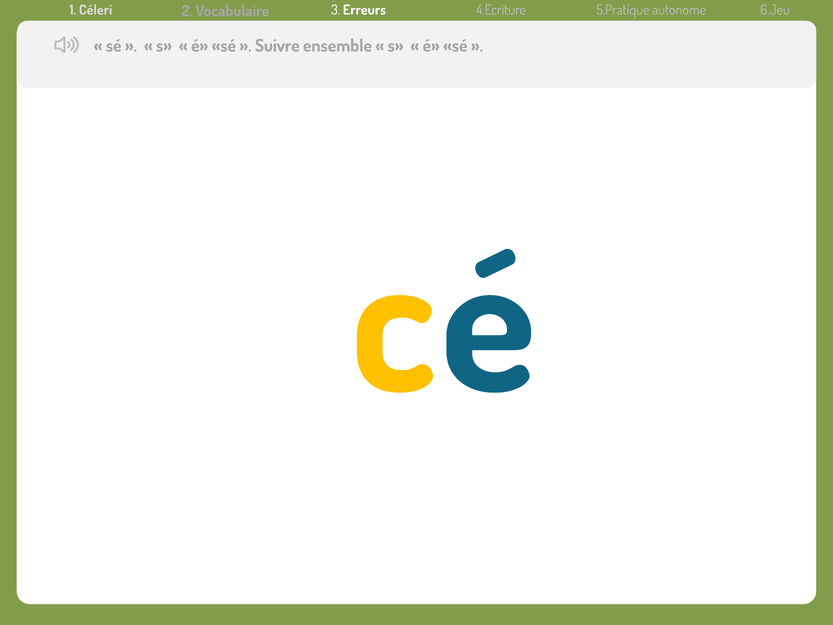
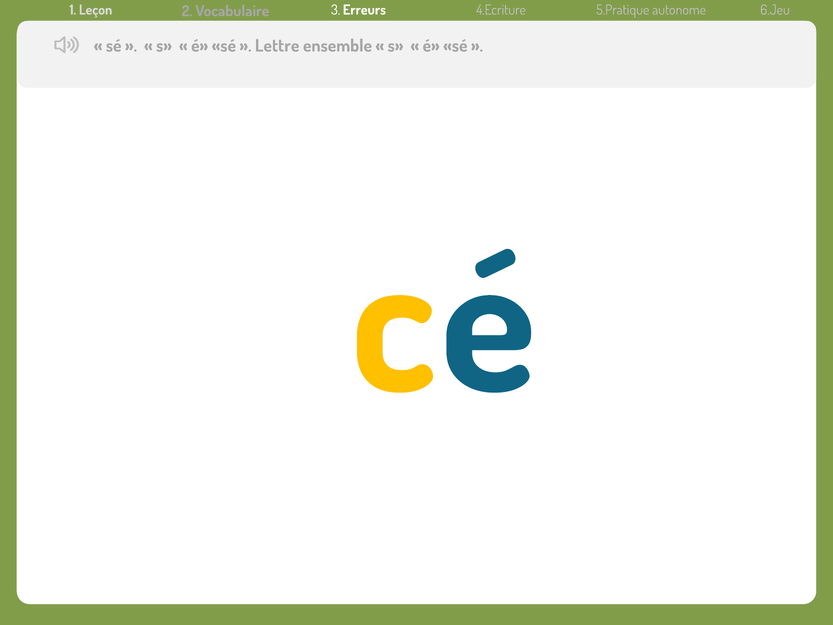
Céleri: Céleri -> Leçon (96, 10)
Suivre: Suivre -> Lettre (277, 46)
